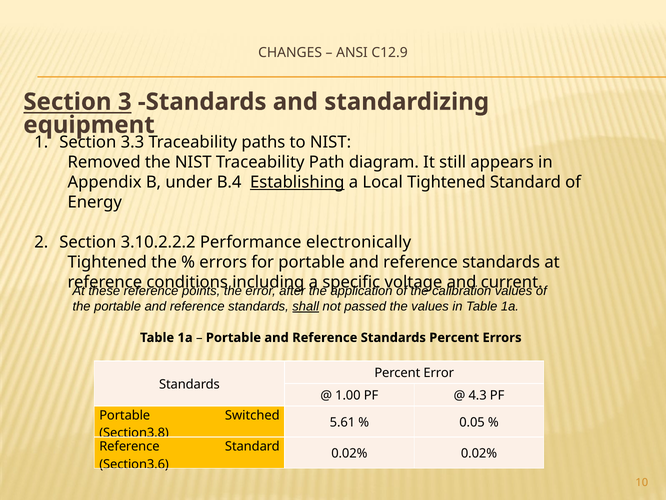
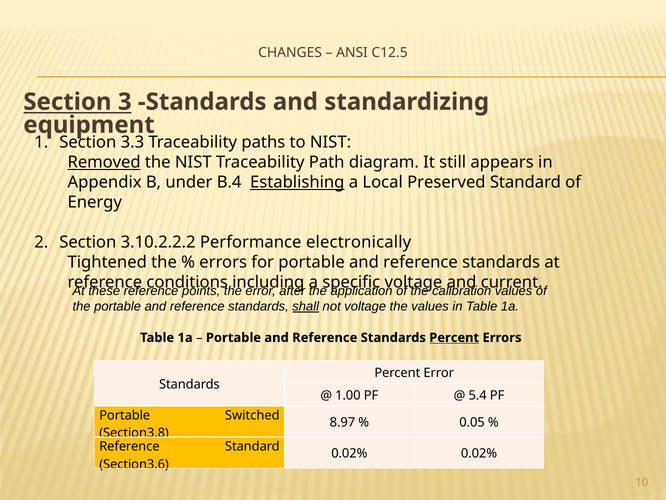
C12.9: C12.9 -> C12.5 (390, 53)
Removed underline: none -> present (104, 162)
Local Tightened: Tightened -> Preserved (446, 182)
not passed: passed -> voltage (365, 306)
Percent underline: none -> present (454, 337)
4.3: 4.3 -> 5.4 (478, 395)
5.61: 5.61 -> 8.97 (342, 422)
